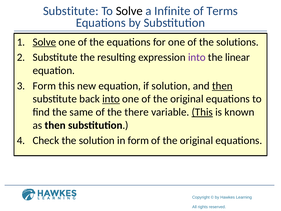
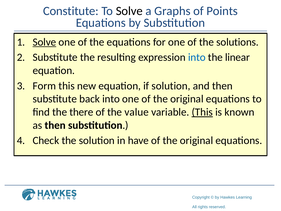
Substitute: Substitute -> Constitute (71, 11)
Infinite: Infinite -> Graphs (172, 11)
Terms: Terms -> Points (222, 11)
into colour: purple -> blue (197, 57)
then underline: present -> none (222, 86)
into underline: present -> none (111, 99)
same: same -> there (81, 112)
there: there -> value (137, 112)
in form: form -> have (138, 140)
